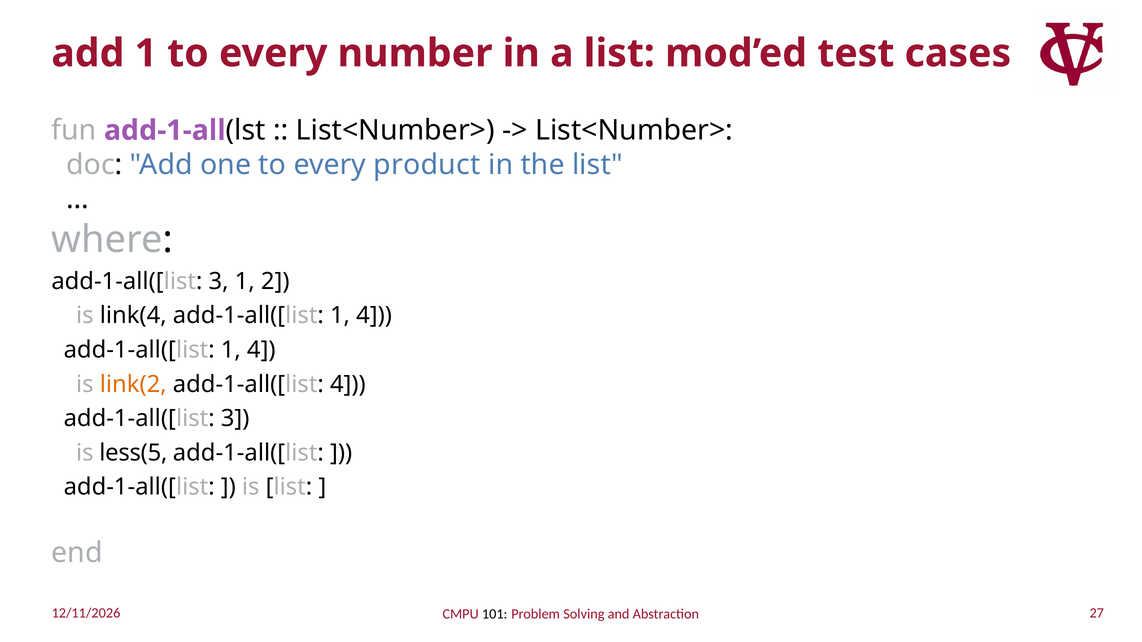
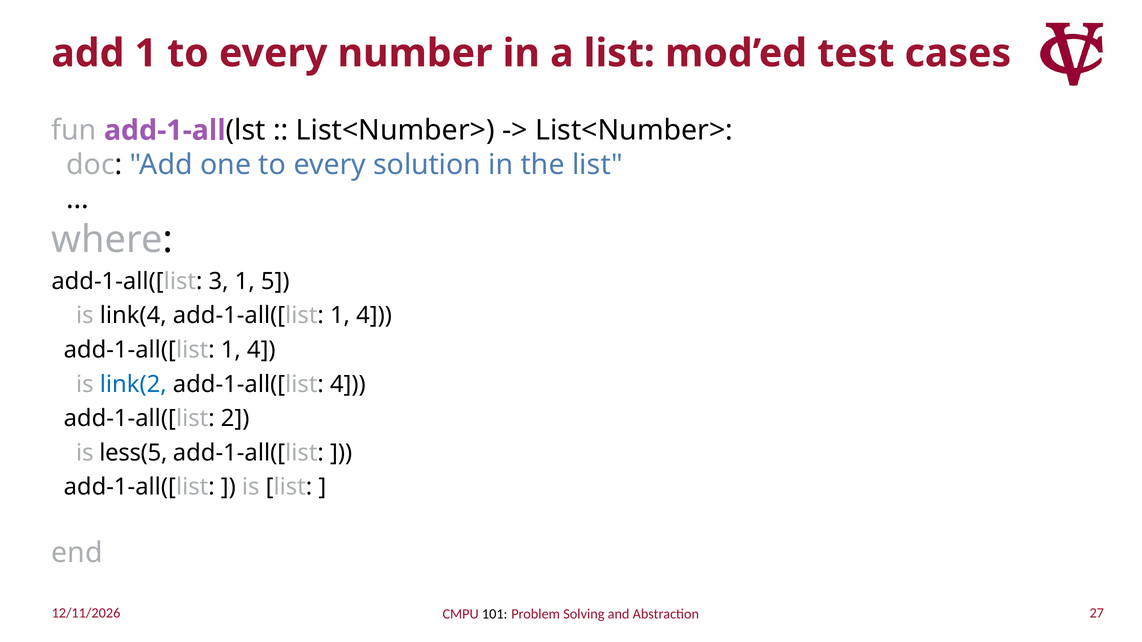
product: product -> solution (427, 165)
2: 2 -> 5 (275, 282)
link(2 colour: orange -> blue (133, 384)
3: 3 -> 2 (235, 419)
